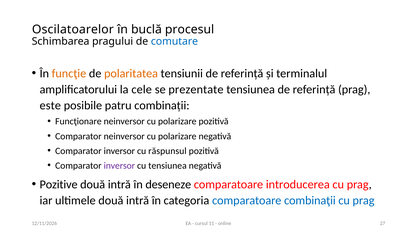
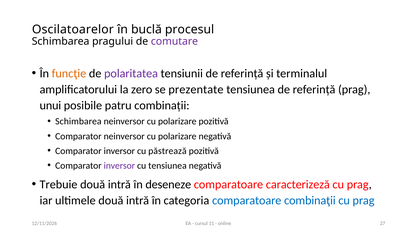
comutare colour: blue -> purple (174, 42)
polaritatea colour: orange -> purple (131, 74)
cele: cele -> zero (142, 90)
este: este -> unui (50, 106)
Funcţionare: Funcţionare -> Schimbarea (78, 122)
răspunsul: răspunsul -> păstrează (167, 151)
Pozitive: Pozitive -> Trebuie (59, 185)
introducerea: introducerea -> caracterizeză (298, 185)
